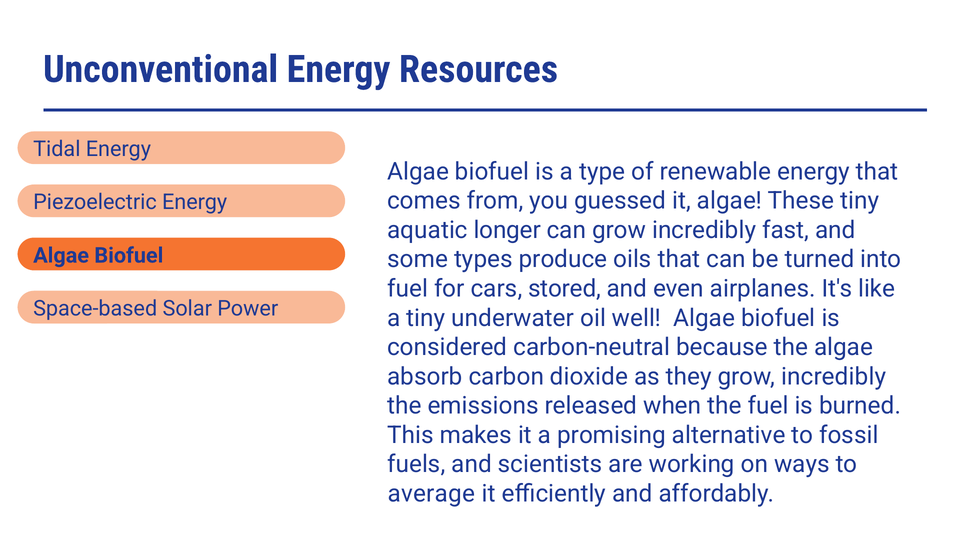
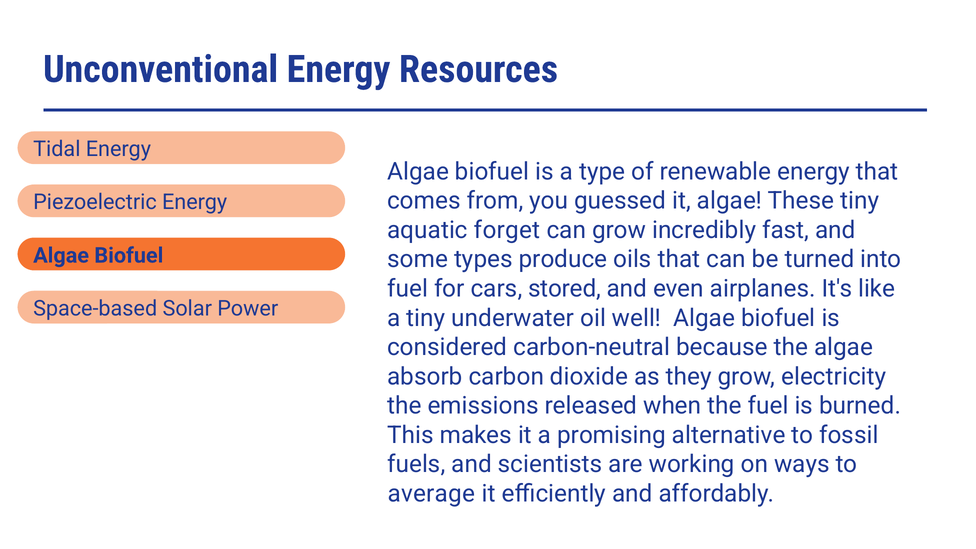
longer: longer -> forget (507, 230)
they grow incredibly: incredibly -> electricity (834, 377)
